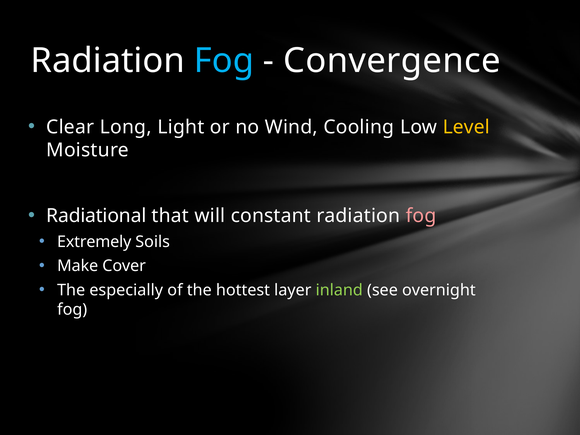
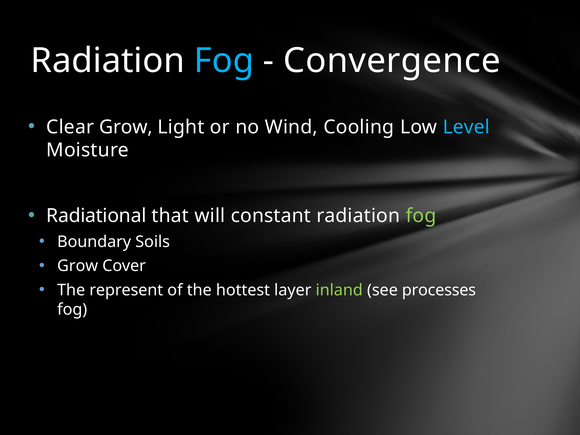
Clear Long: Long -> Grow (126, 127)
Level colour: yellow -> light blue (466, 127)
fog colour: pink -> light green (421, 216)
Extremely: Extremely -> Boundary (94, 242)
Make: Make -> Grow (78, 266)
especially: especially -> represent (126, 290)
overnight: overnight -> processes (439, 290)
